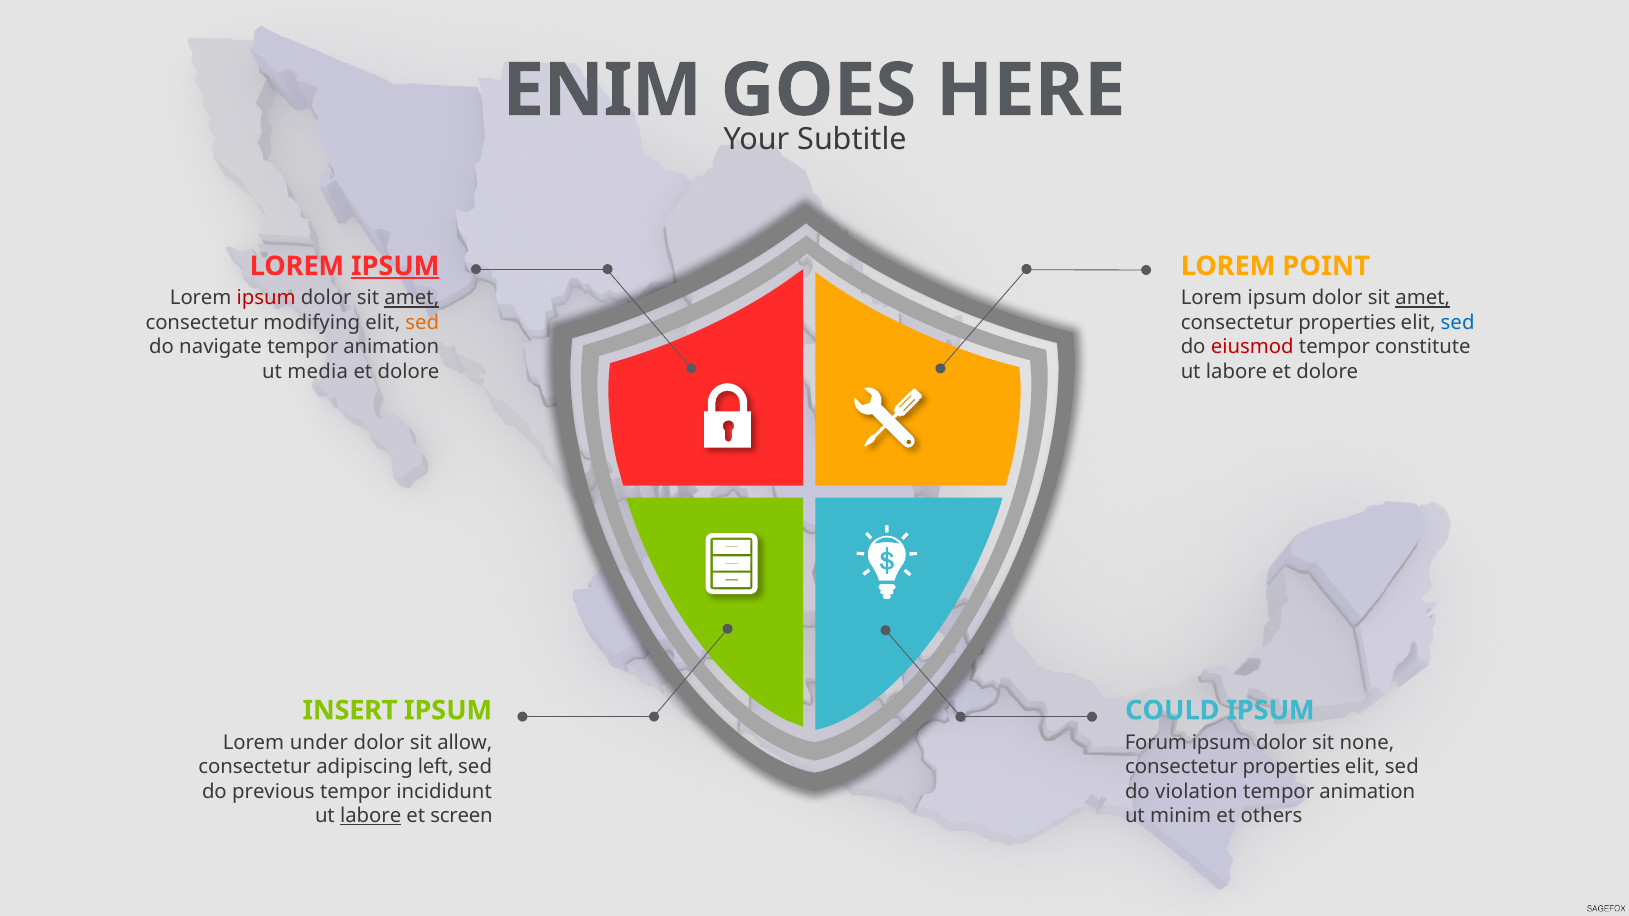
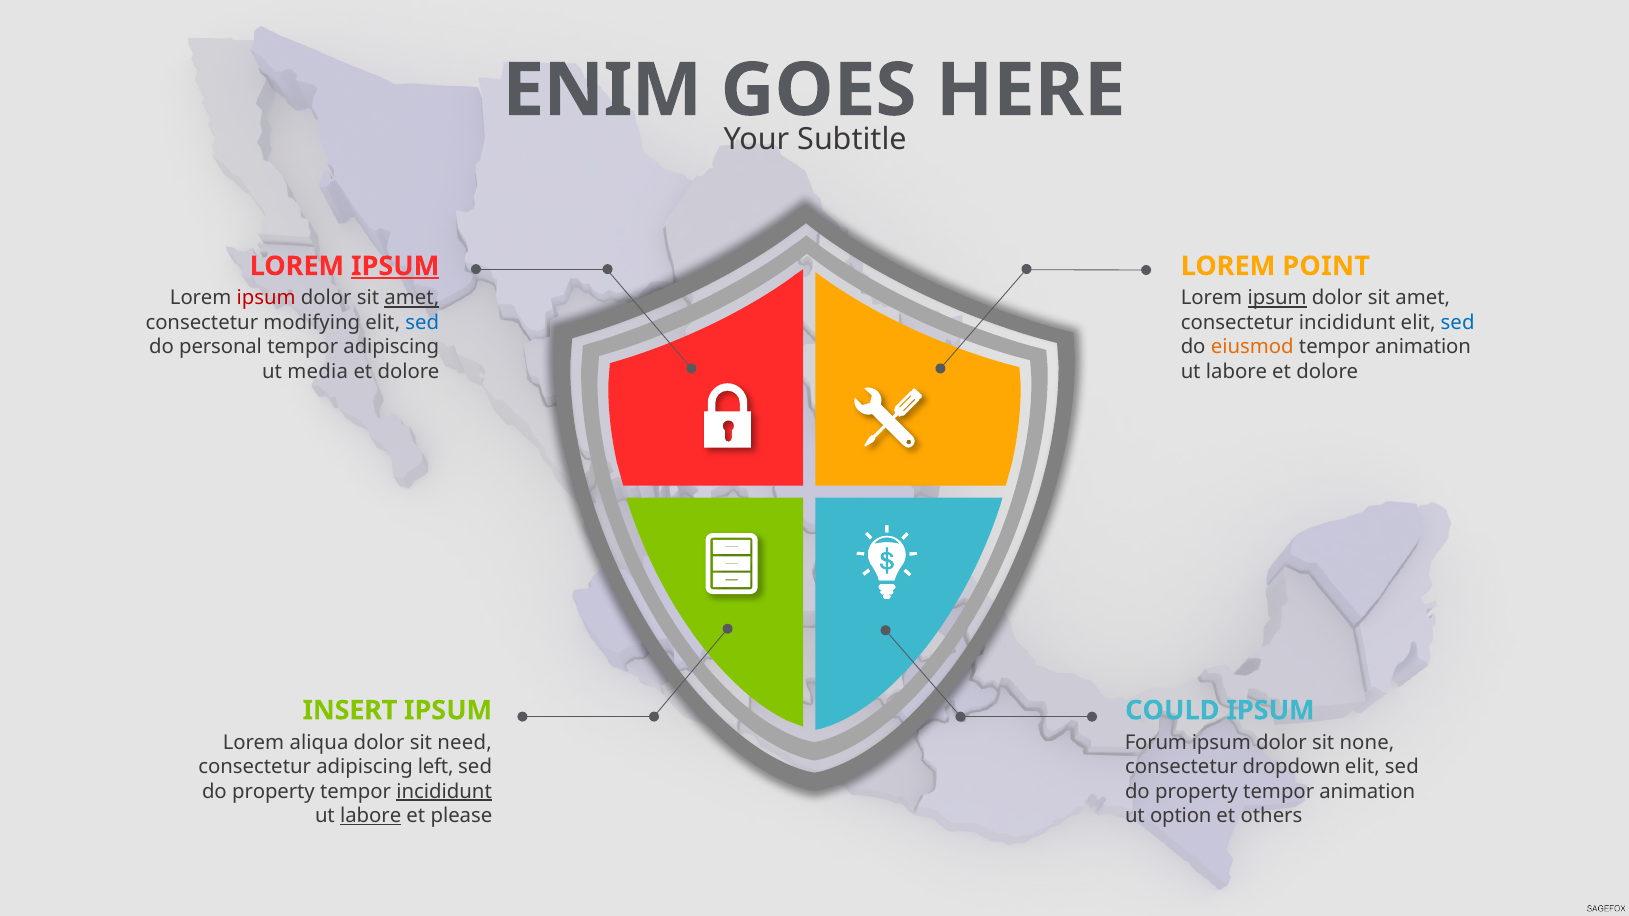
ipsum underline: none -> present (1277, 298)
amet underline: present -> none (1423, 298)
sed colour: orange -> blue (422, 323)
properties: properties -> incididunt (1347, 323)
navigate: navigate -> personal (221, 347)
animation: animation -> adipiscing (391, 347)
eiusmod colour: red -> orange (1252, 347)
constitute: constitute -> animation (1423, 347)
under: under -> aliqua (319, 743)
allow: allow -> need (465, 743)
properties: properties -> dropdown (1291, 767)
previous: previous -> property (273, 792)
incididunt underline: none -> present (444, 792)
violation: violation -> property (1197, 792)
screen: screen -> please (461, 816)
minim: minim -> option (1181, 816)
